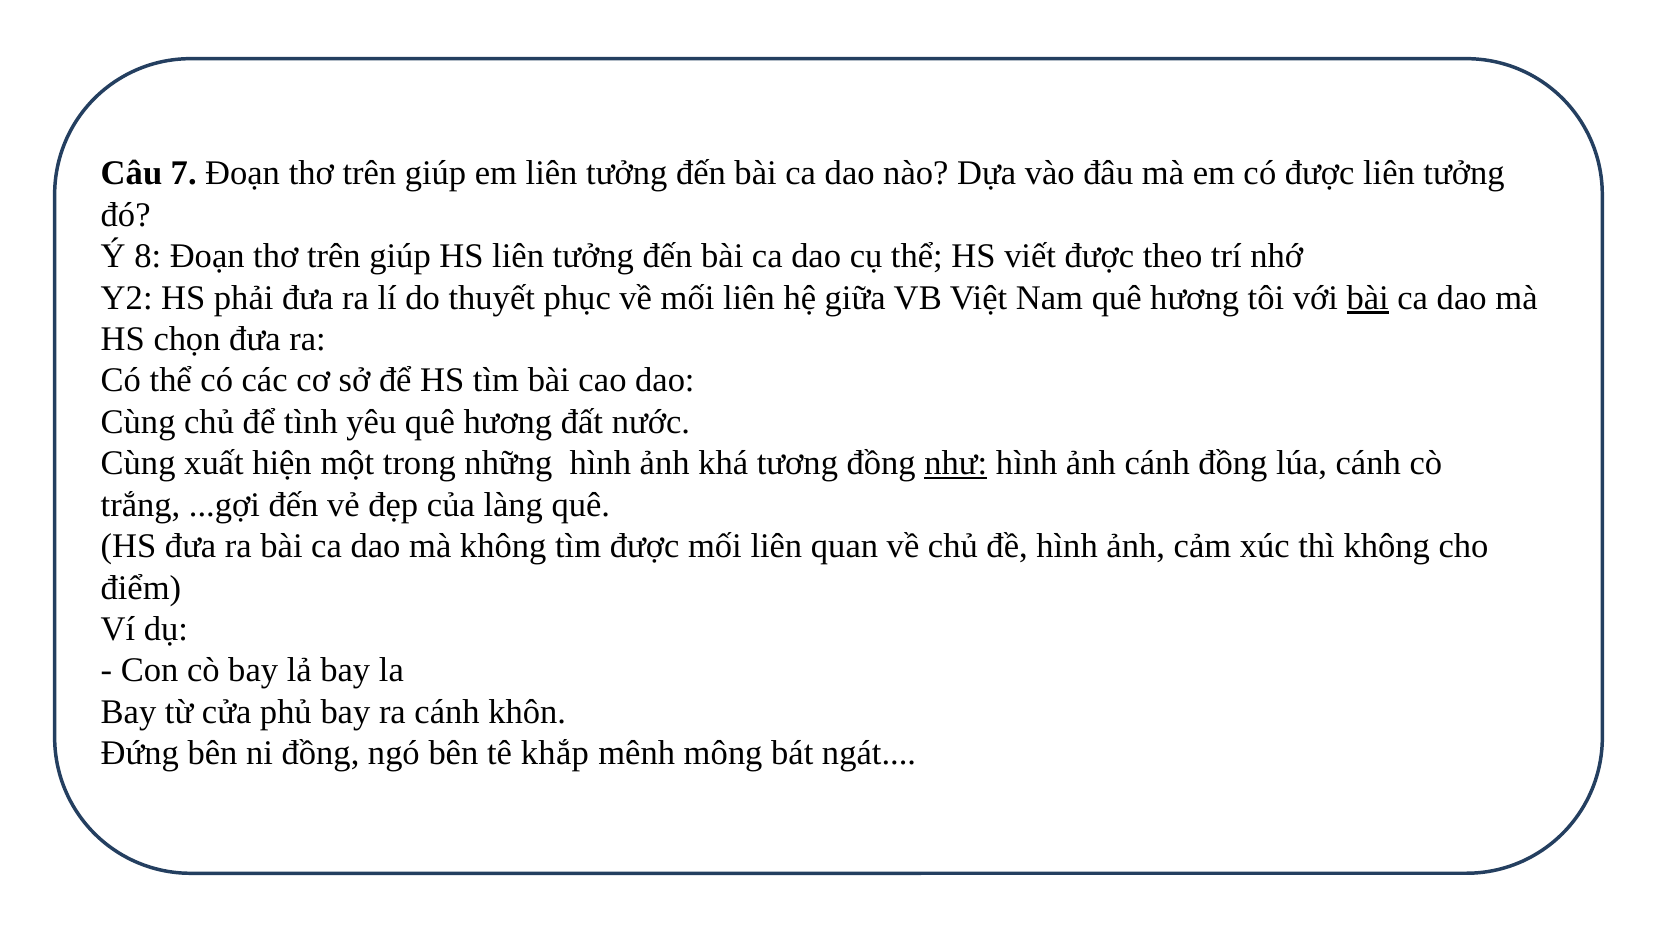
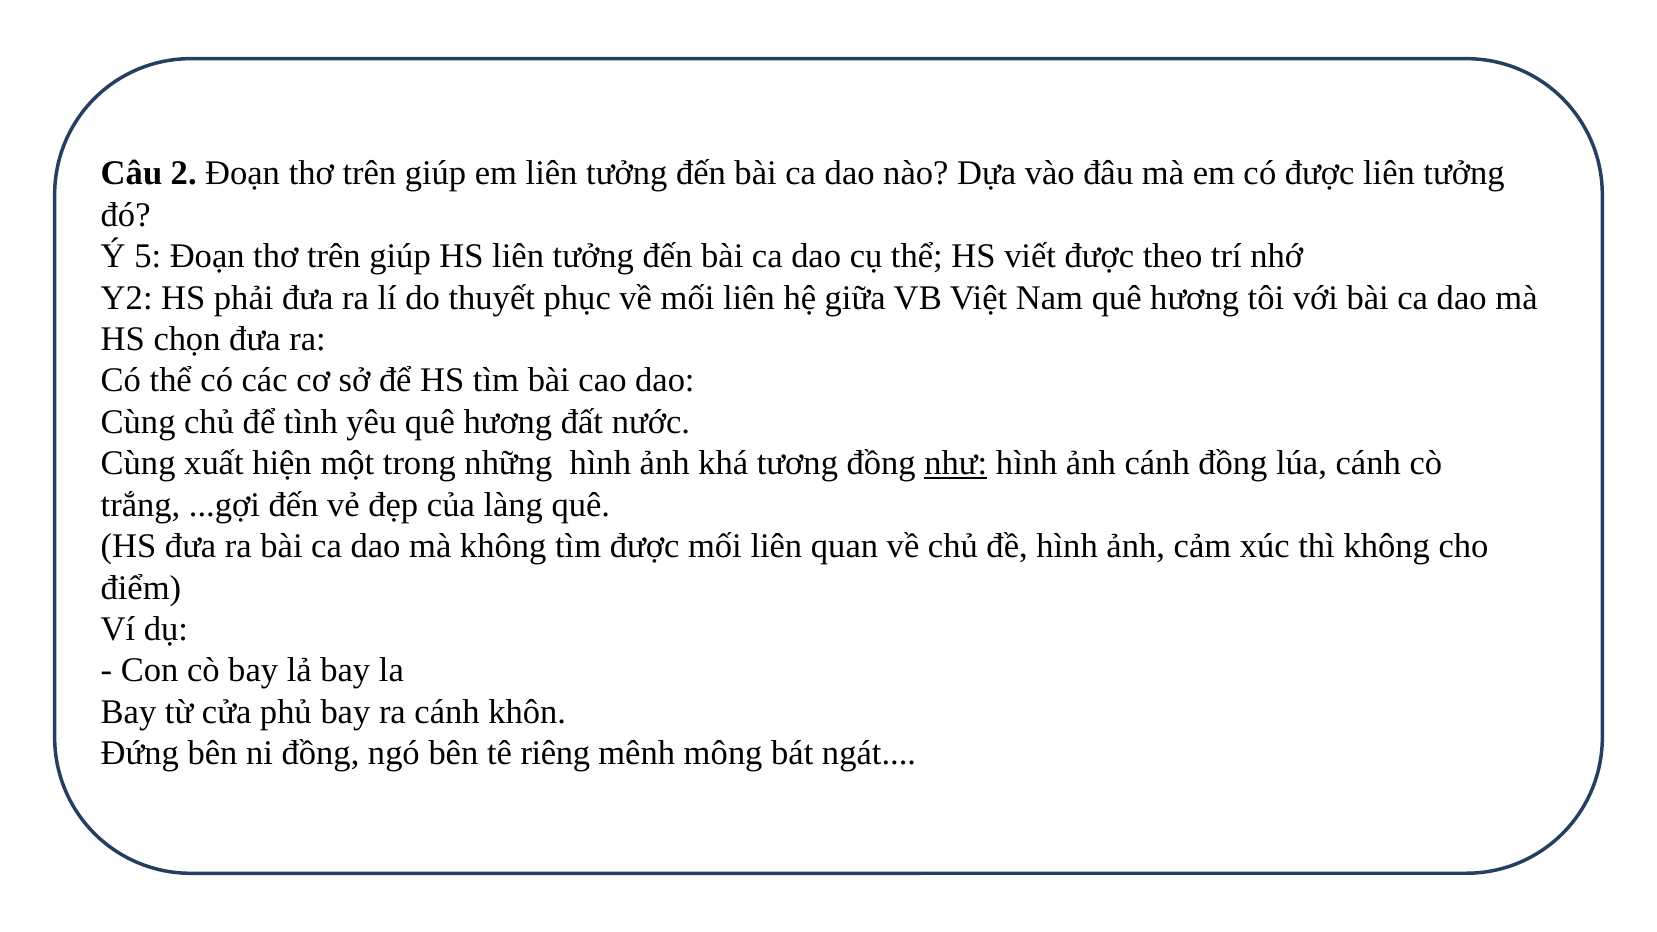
7: 7 -> 2 (184, 173)
8: 8 -> 5 (148, 256)
bài underline: present -> none (1368, 298)
khắp: khắp -> riêng (555, 754)
